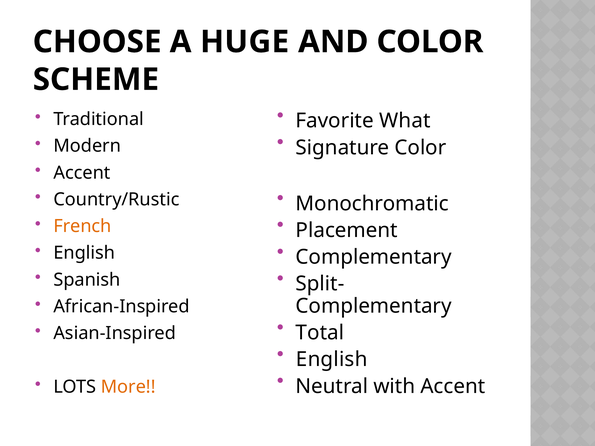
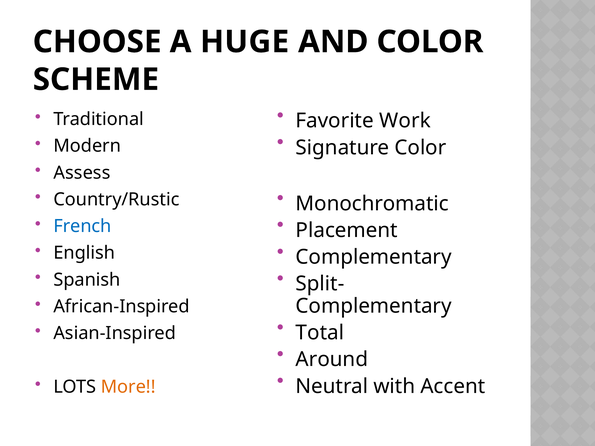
What: What -> Work (405, 121)
Accent: Accent -> Assess (82, 173)
French colour: orange -> blue (82, 226)
English: English -> Around (332, 360)
